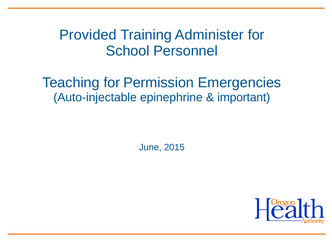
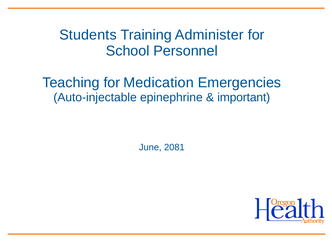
Provided: Provided -> Students (88, 35)
Permission: Permission -> Medication (159, 83)
2015: 2015 -> 2081 (174, 147)
